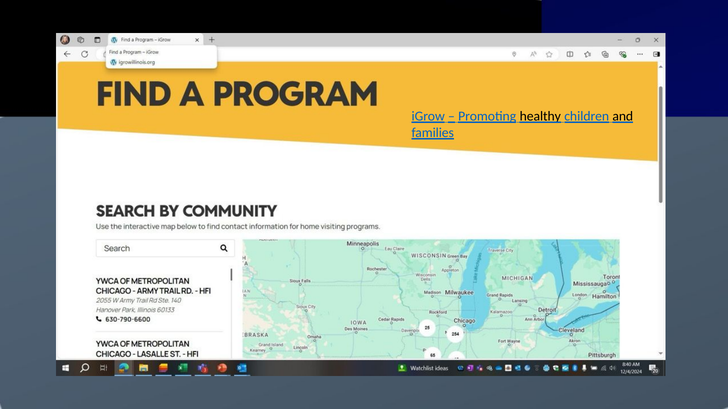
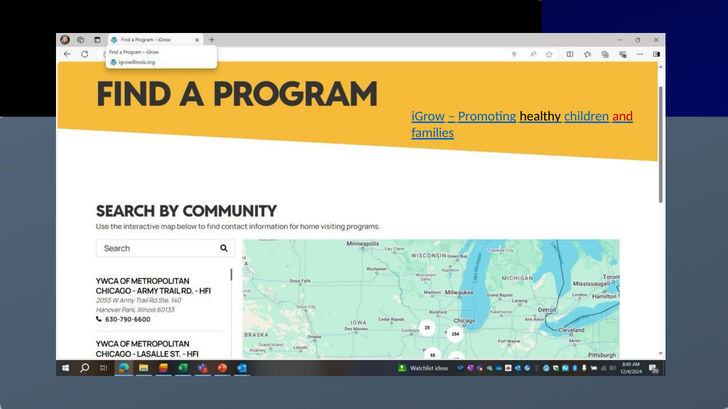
and colour: black -> red (623, 116)
